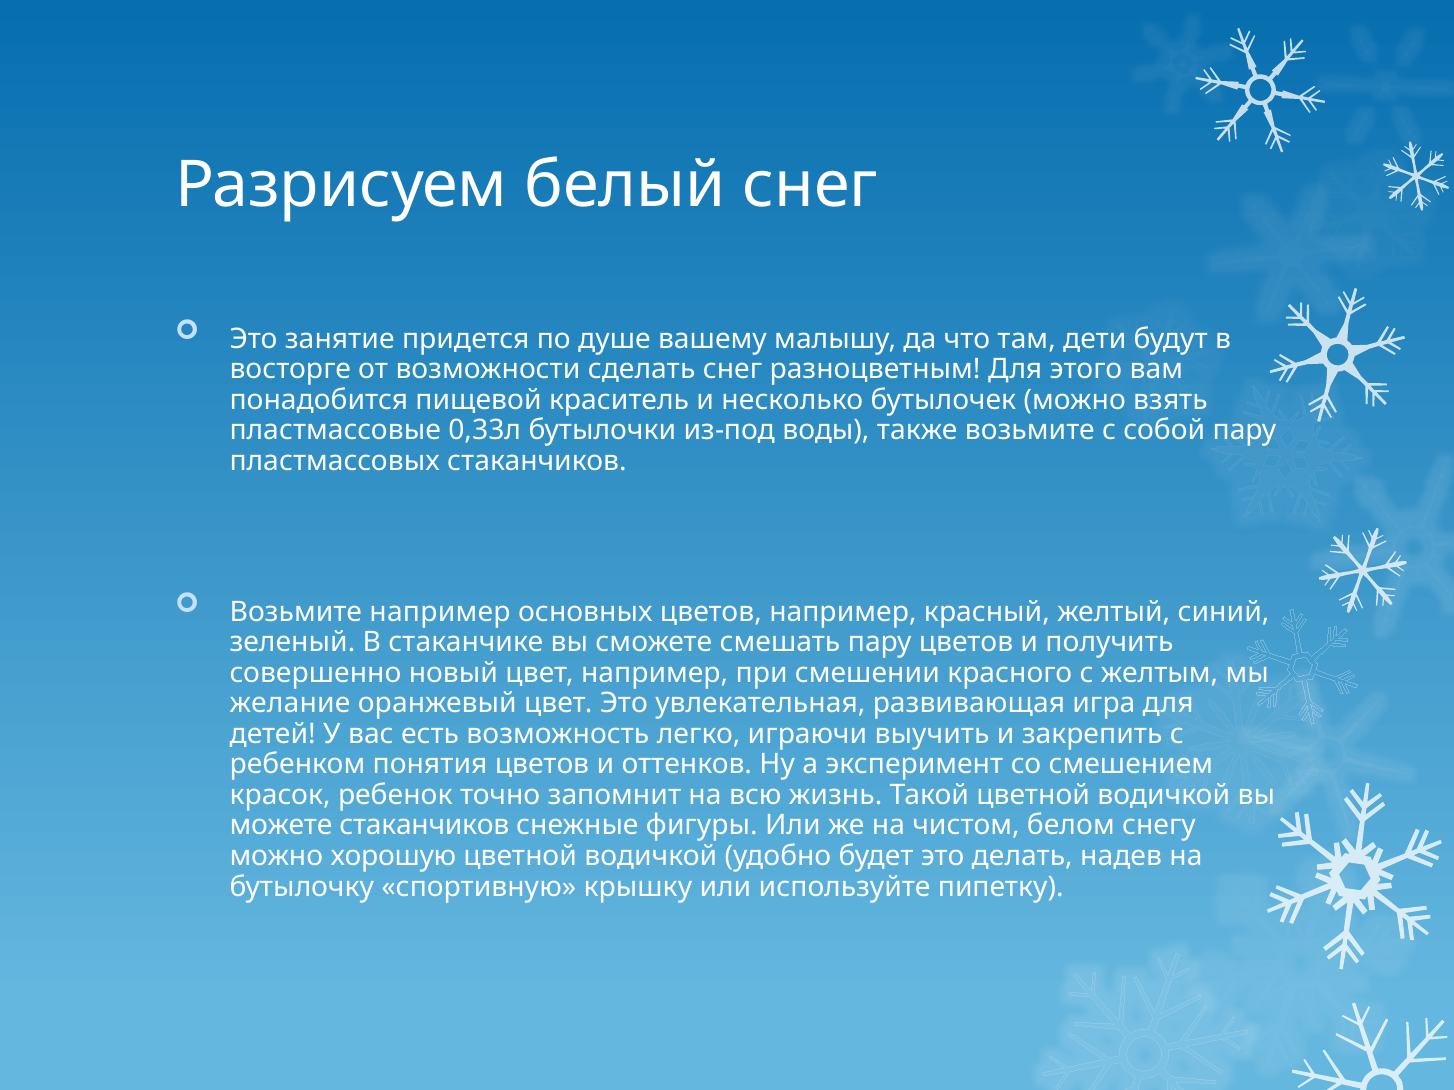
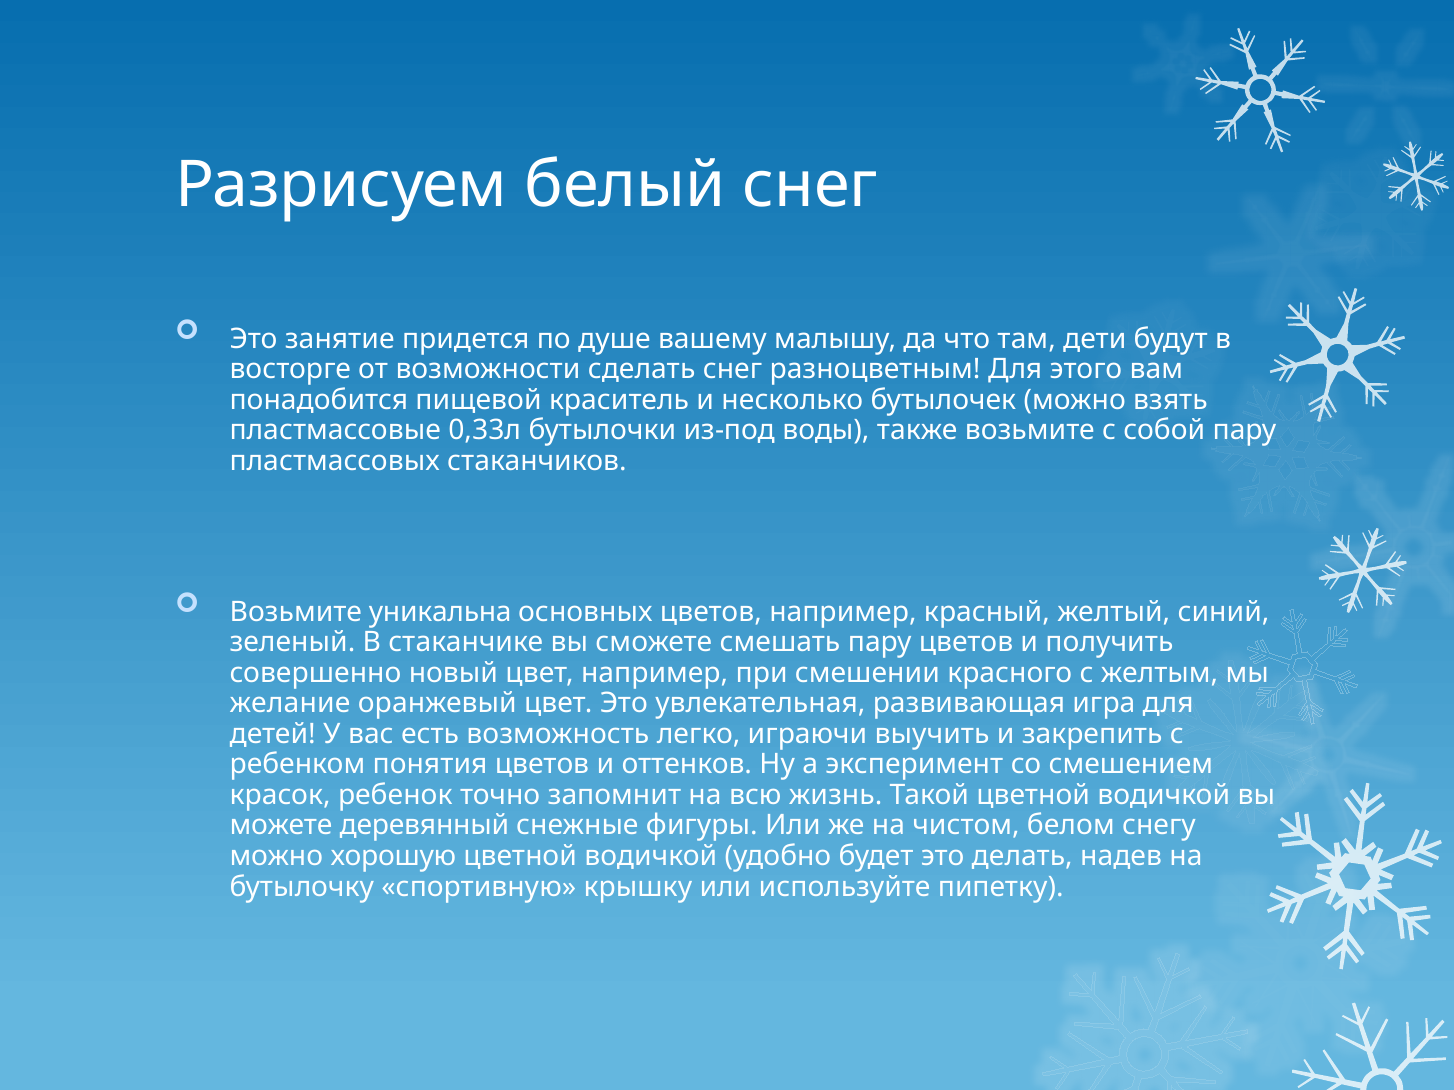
Возьмите например: например -> уникальна (440, 612)
можете стаканчиков: стаканчиков -> деревянный (424, 826)
